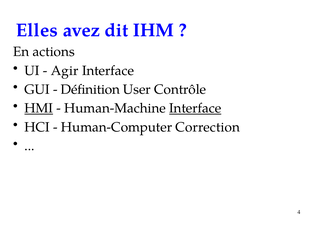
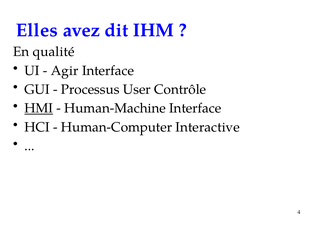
actions: actions -> qualité (54, 52)
Définition: Définition -> Processus (90, 89)
Interface underline: present -> none (195, 108)
Correction: Correction -> Interactive (208, 127)
